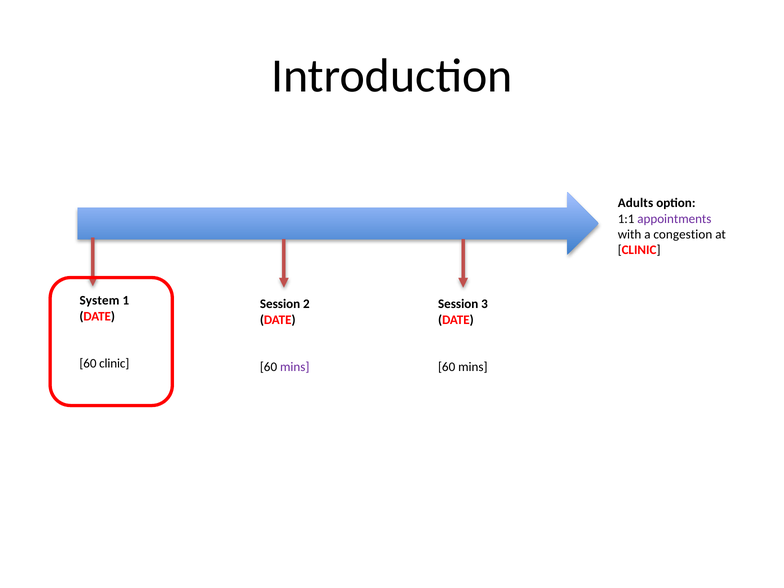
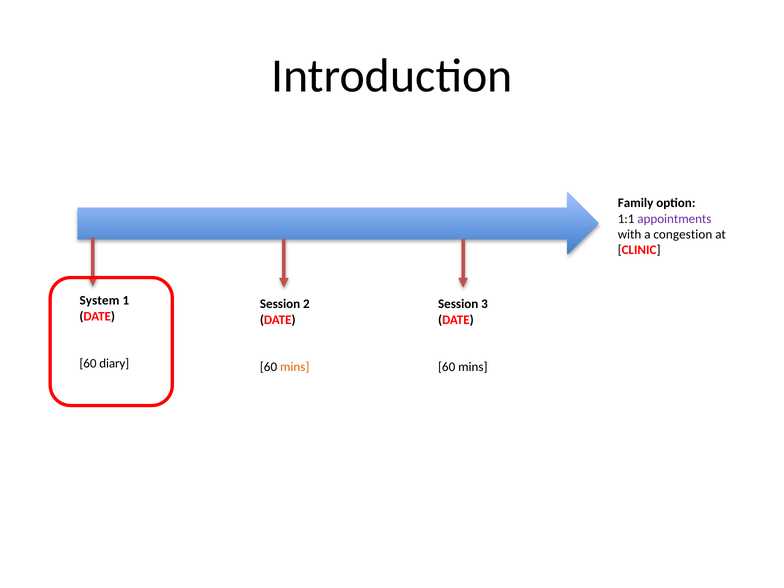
Adults: Adults -> Family (636, 203)
60 clinic: clinic -> diary (114, 363)
mins colour: purple -> orange (295, 367)
